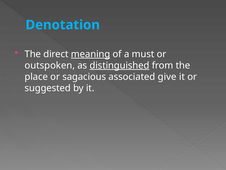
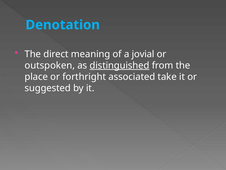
meaning underline: present -> none (91, 54)
must: must -> jovial (143, 54)
sagacious: sagacious -> forthright (84, 77)
give: give -> take (167, 77)
